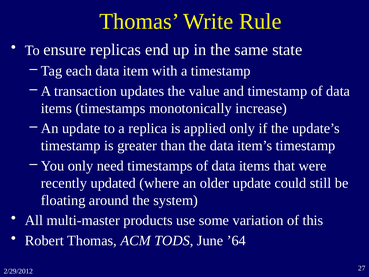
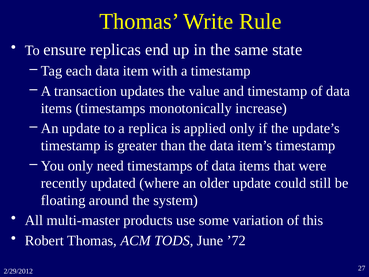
’64: ’64 -> ’72 (236, 240)
